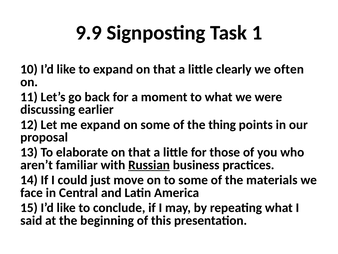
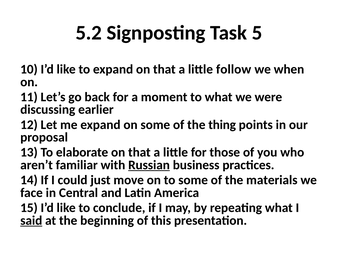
9.9: 9.9 -> 5.2 (89, 33)
1: 1 -> 5 (257, 33)
clearly: clearly -> follow (234, 69)
often: often -> when (289, 69)
said underline: none -> present (31, 220)
